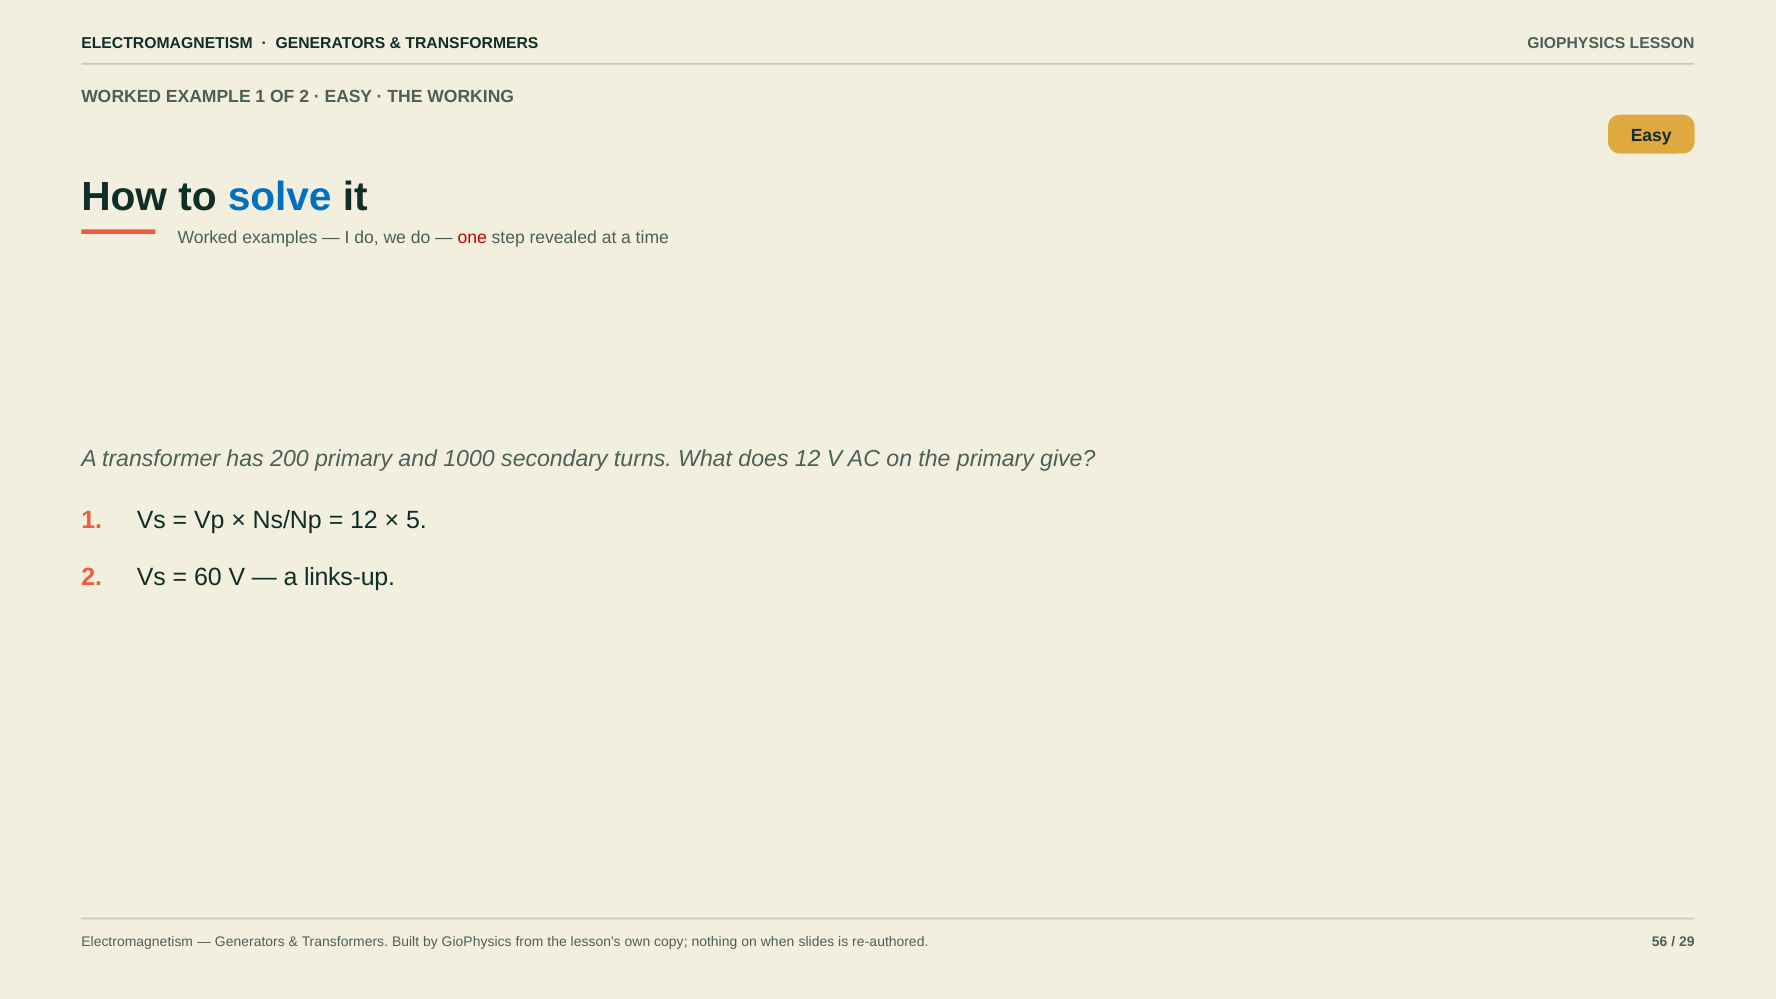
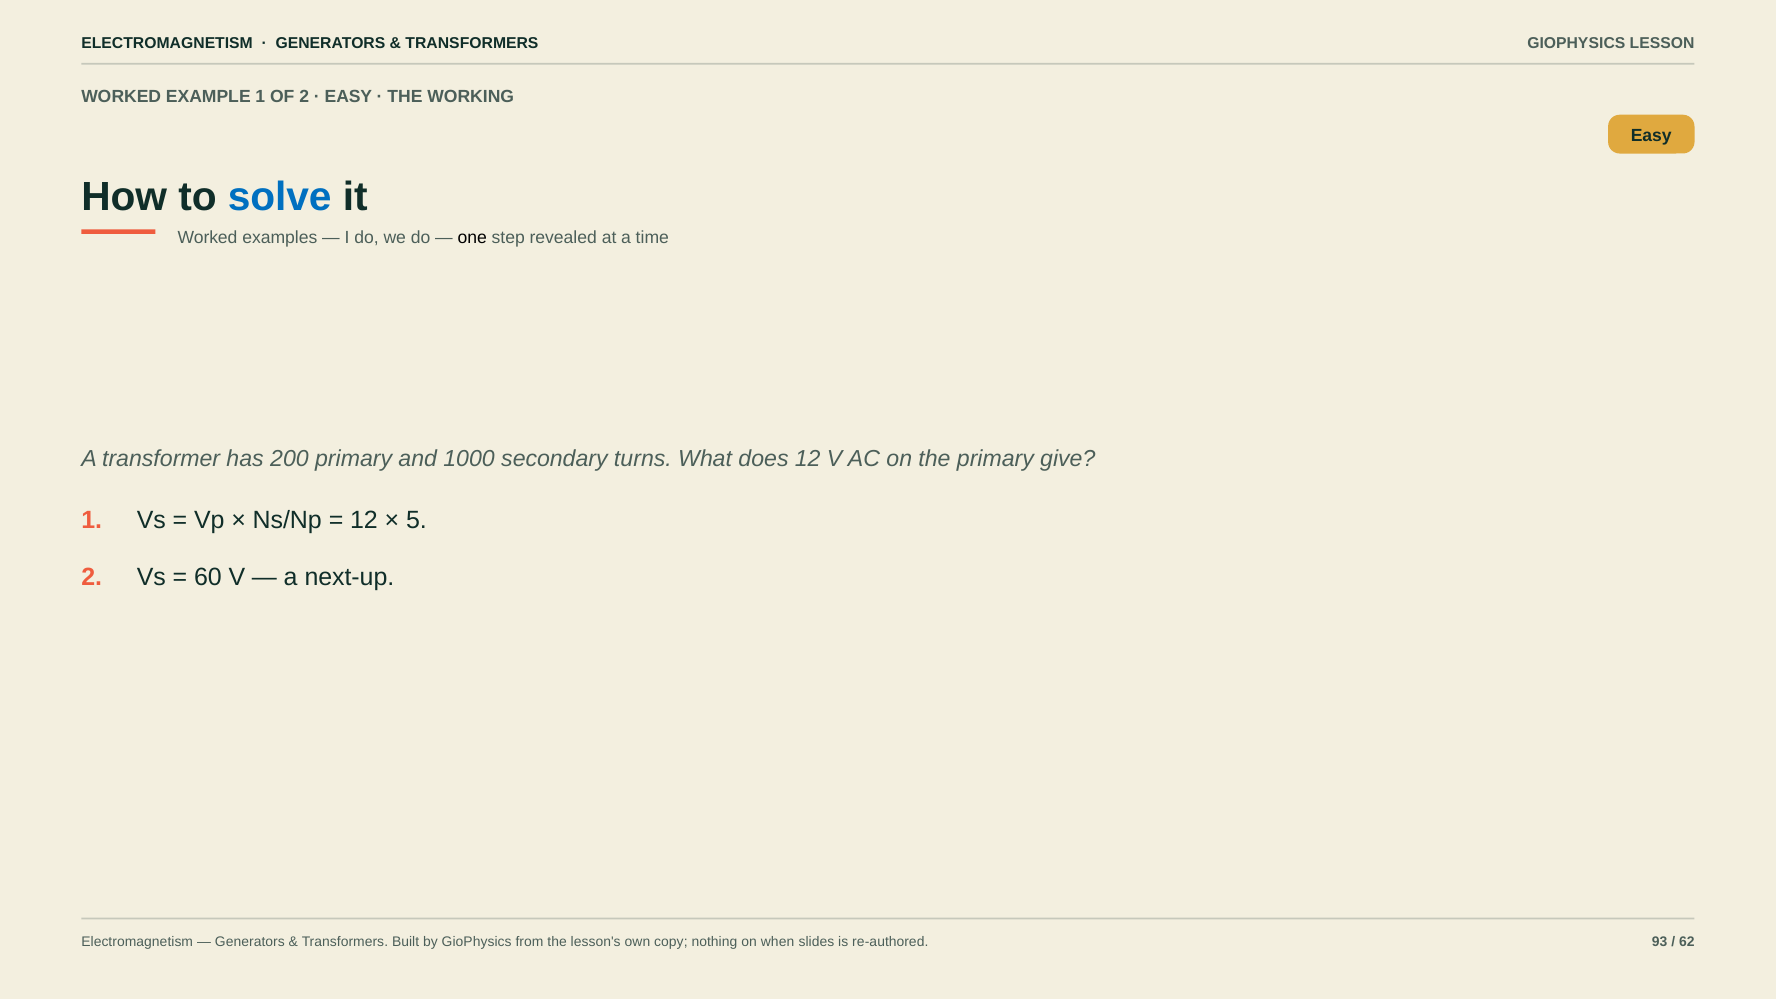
one colour: red -> black (472, 237)
links-up: links-up -> next-up (349, 577)
56: 56 -> 93 (1660, 942)
29: 29 -> 62 (1687, 942)
